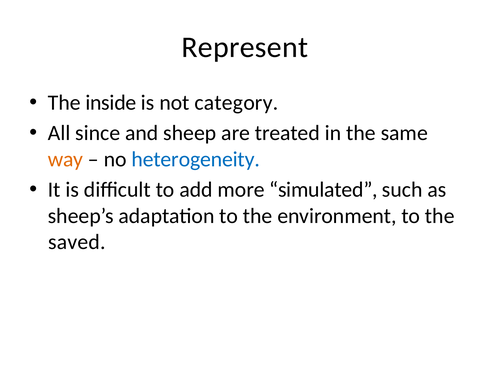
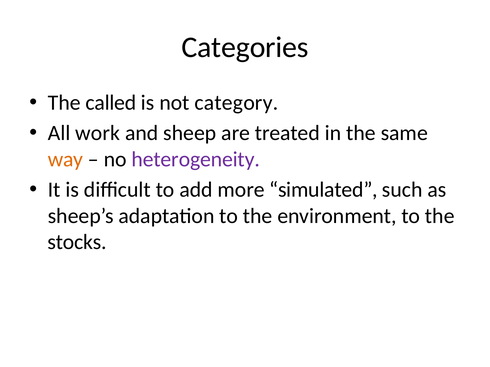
Represent: Represent -> Categories (245, 47)
inside: inside -> called (111, 103)
since: since -> work (98, 133)
heterogeneity colour: blue -> purple (196, 159)
saved: saved -> stocks (77, 242)
